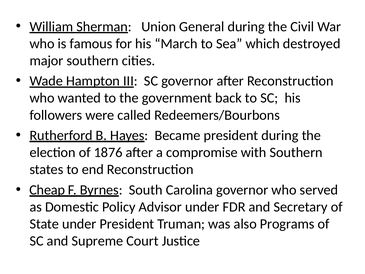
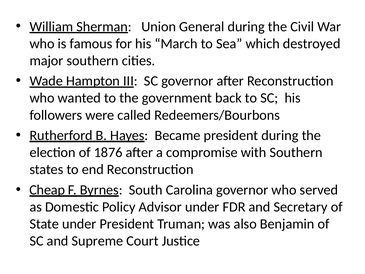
Programs: Programs -> Benjamin (287, 224)
